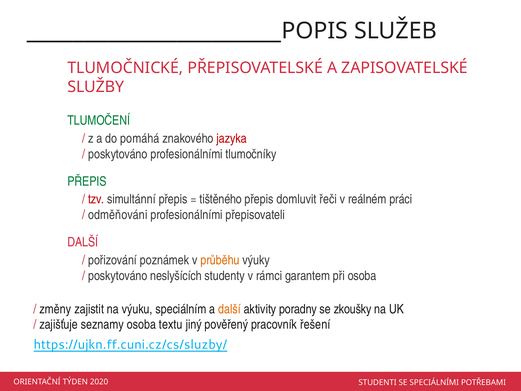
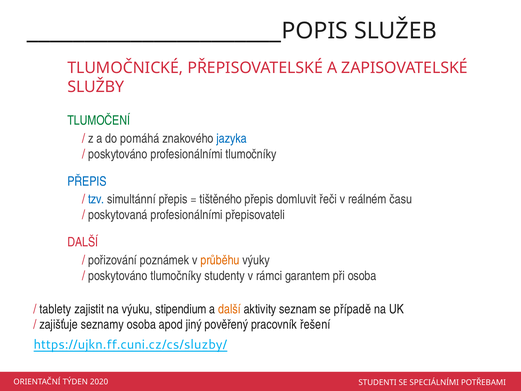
jazyka colour: red -> blue (232, 138)
PŘEPIS colour: green -> blue (87, 181)
tzv colour: red -> blue (96, 199)
práci: práci -> času (401, 199)
odměňováni: odměňováni -> poskytovaná (118, 215)
poskytováno neslyšících: neslyšících -> tlumočníky (176, 276)
změny: změny -> tablety (55, 309)
speciálním: speciálním -> stipendium (181, 309)
poradny: poradny -> seznam (298, 309)
zkoušky: zkoušky -> případě (352, 309)
textu: textu -> apod (171, 324)
